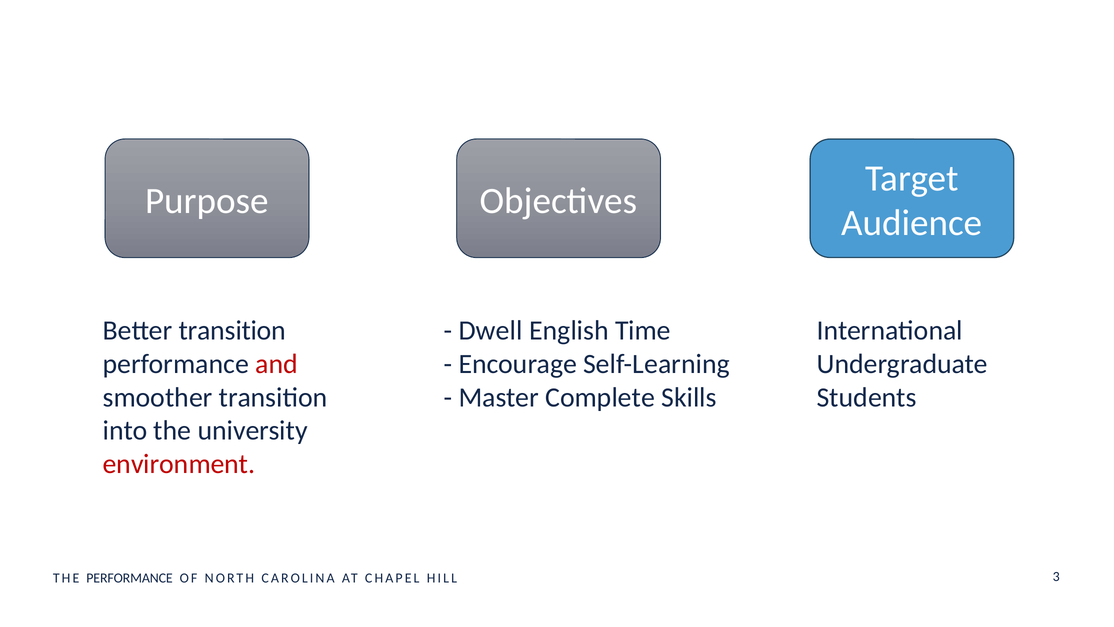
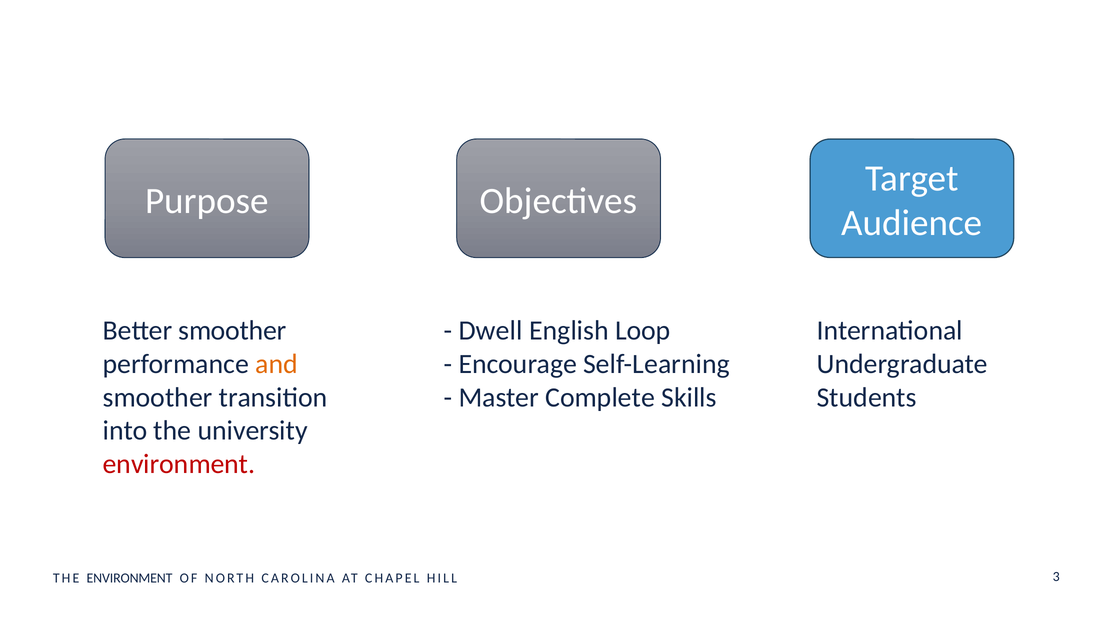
Better transition: transition -> smoother (232, 330)
Time: Time -> Loop (643, 330)
and colour: red -> orange (277, 364)
THE PERFORMANCE: PERFORMANCE -> ENVIRONMENT (130, 578)
